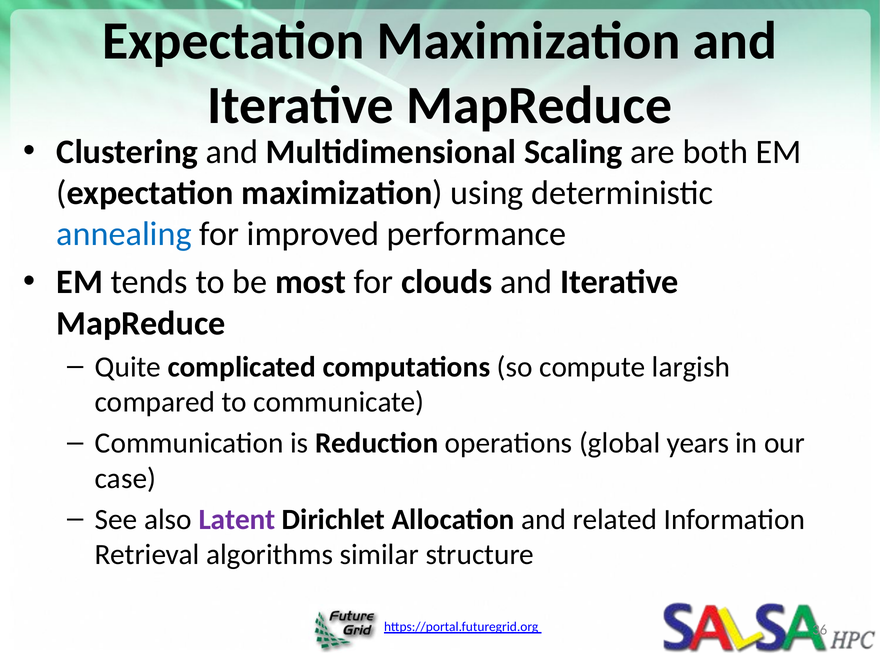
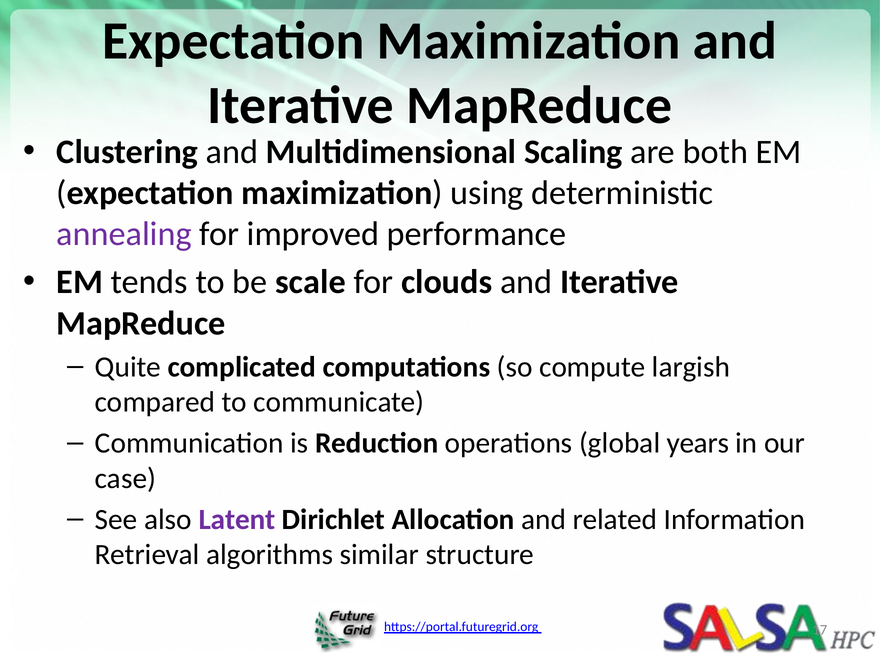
annealing colour: blue -> purple (124, 234)
most: most -> scale (311, 282)
36: 36 -> 17 (820, 630)
